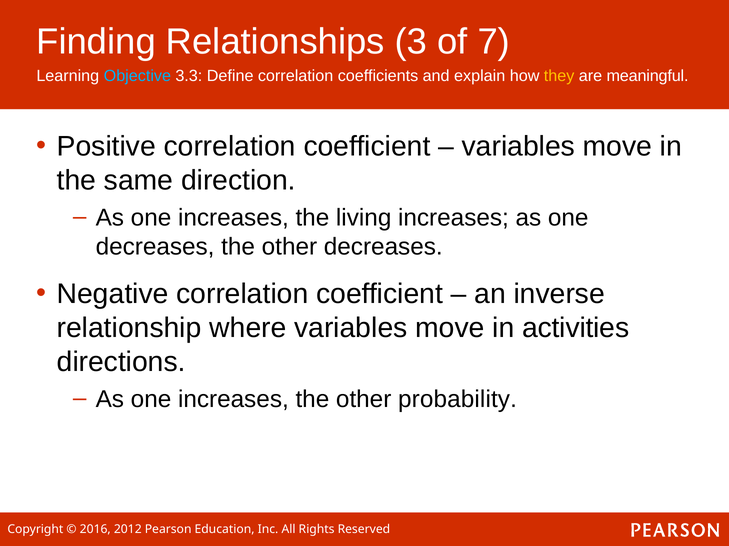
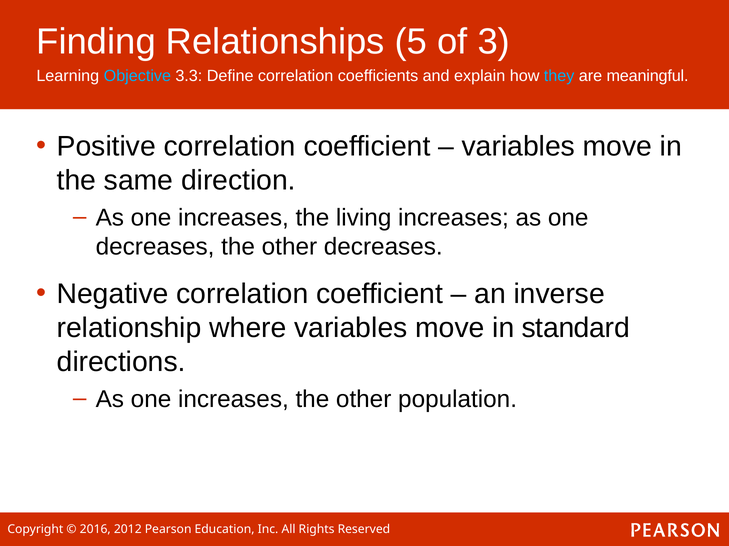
3: 3 -> 5 (411, 42)
7: 7 -> 3 (494, 42)
they colour: yellow -> light blue (559, 76)
activities: activities -> standard (576, 328)
probability: probability -> population (458, 400)
